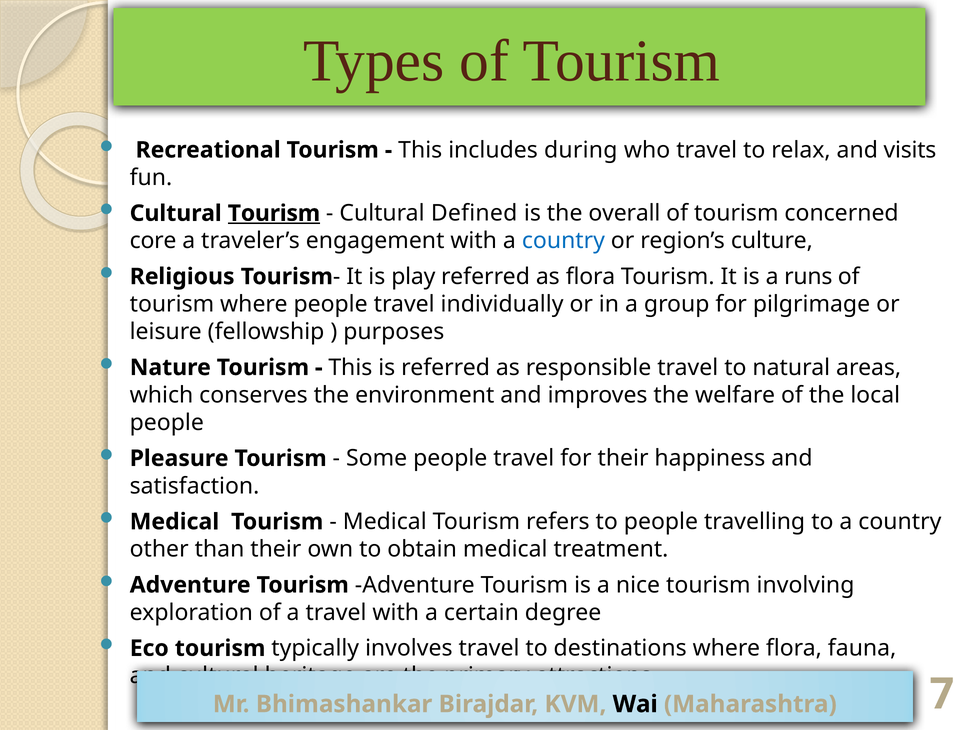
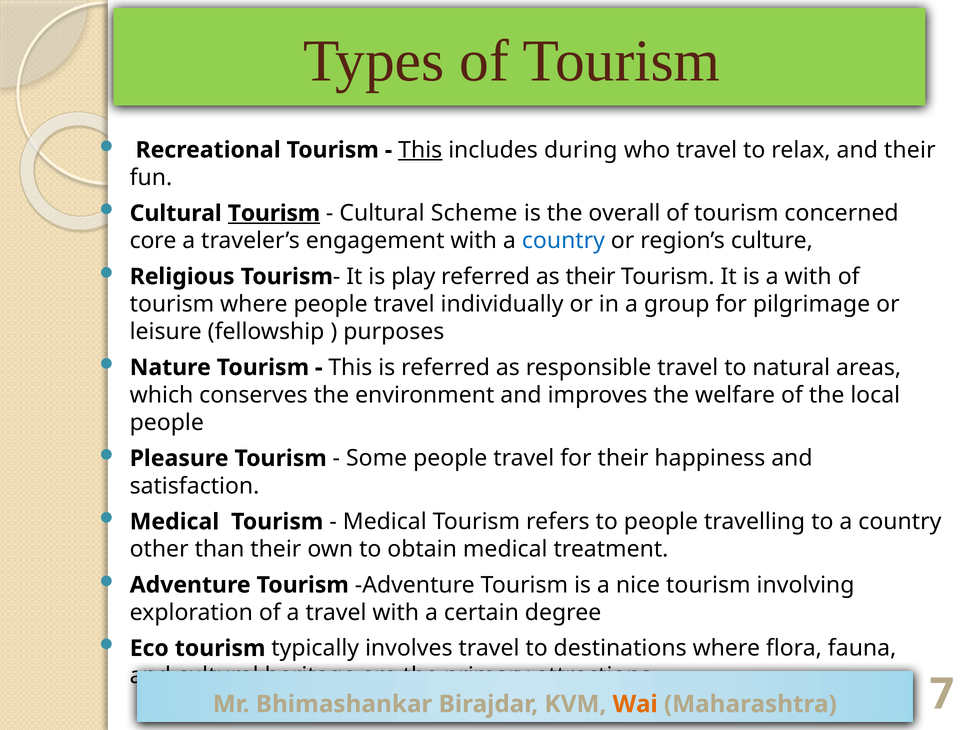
This underline: none -> present (420, 150)
and visits: visits -> their (910, 150)
Defined: Defined -> Scheme (474, 213)
as flora: flora -> their (591, 277)
a runs: runs -> with (808, 277)
Wai colour: black -> orange (635, 705)
